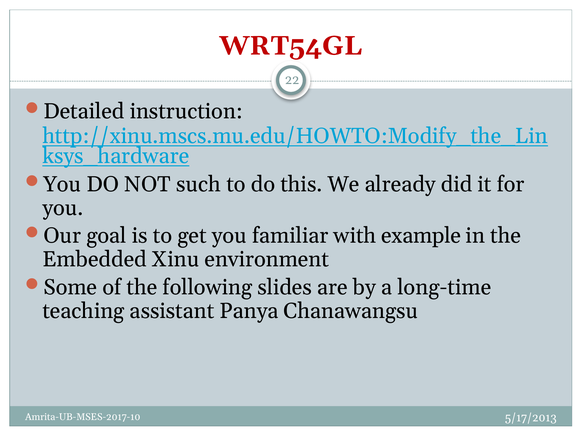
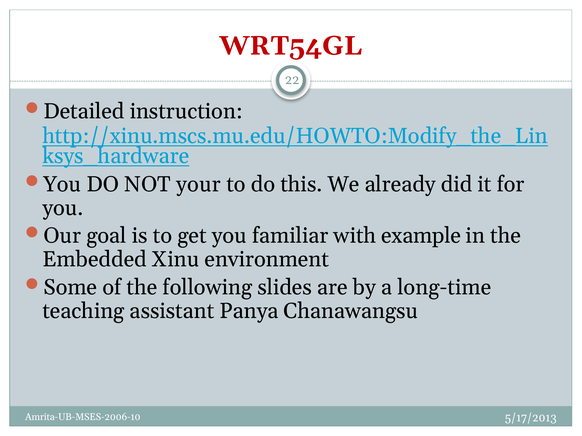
such: such -> your (198, 184)
Amrita-UB-MSES-2017-10: Amrita-UB-MSES-2017-10 -> Amrita-UB-MSES-2006-10 (83, 417)
